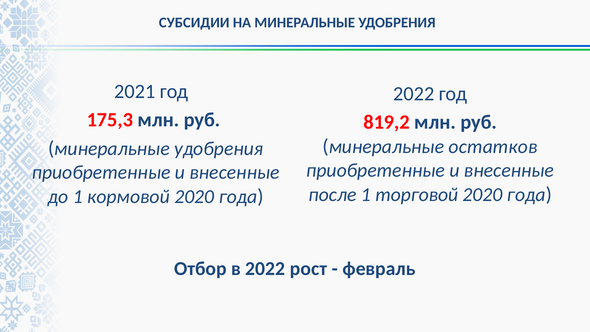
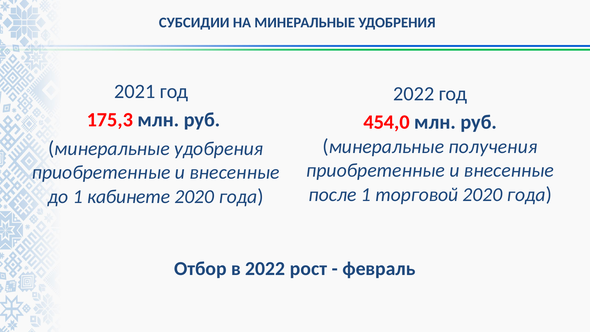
819,2: 819,2 -> 454,0 (387, 122)
остатков: остатков -> получения (493, 147)
кормовой: кормовой -> кабинете (129, 196)
